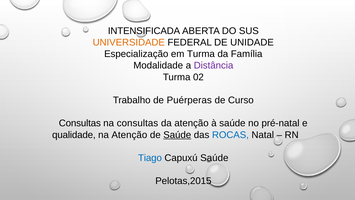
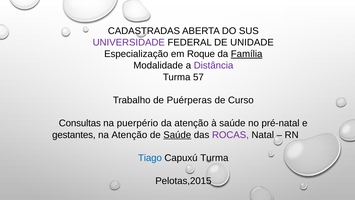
INTENSIFICADA: INTENSIFICADA -> CADASTRADAS (144, 31)
UNIVERSIDADE colour: orange -> purple (129, 42)
em Turma: Turma -> Roque (201, 54)
Família underline: none -> present (247, 54)
02: 02 -> 57 (198, 77)
na consultas: consultas -> puerpério (137, 123)
qualidade: qualidade -> gestantes (74, 135)
ROCAS colour: blue -> purple (230, 135)
Capuxú Saúde: Saúde -> Turma (214, 158)
